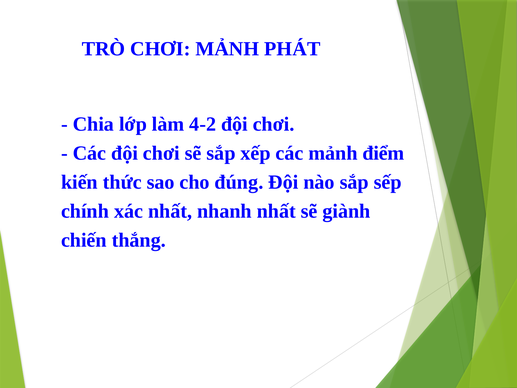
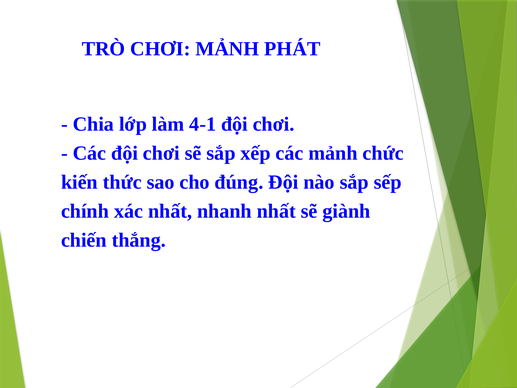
4-2: 4-2 -> 4-1 (203, 124)
điểm: điểm -> chức (383, 153)
